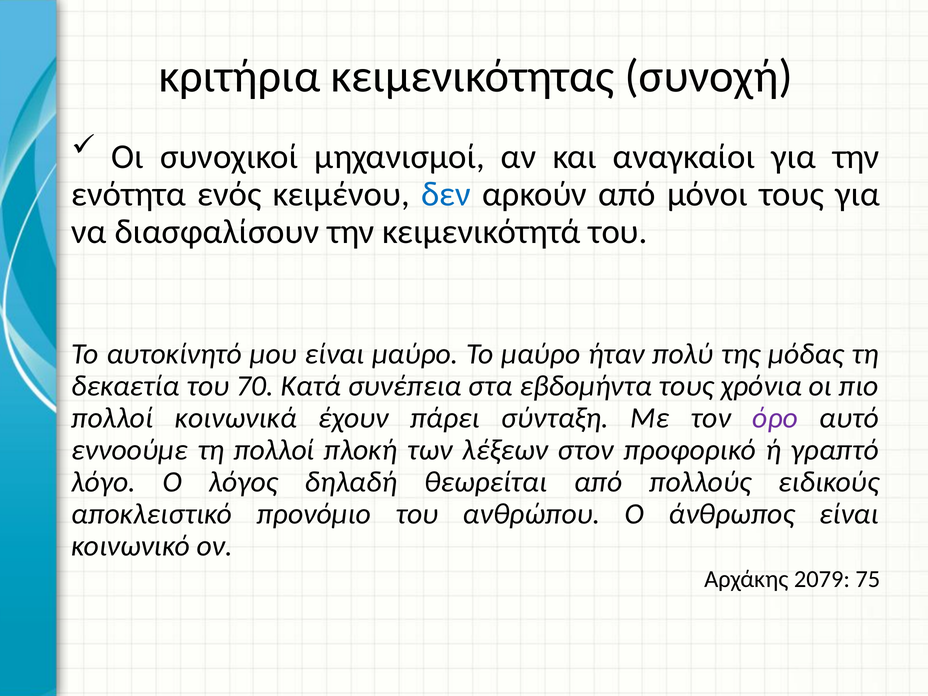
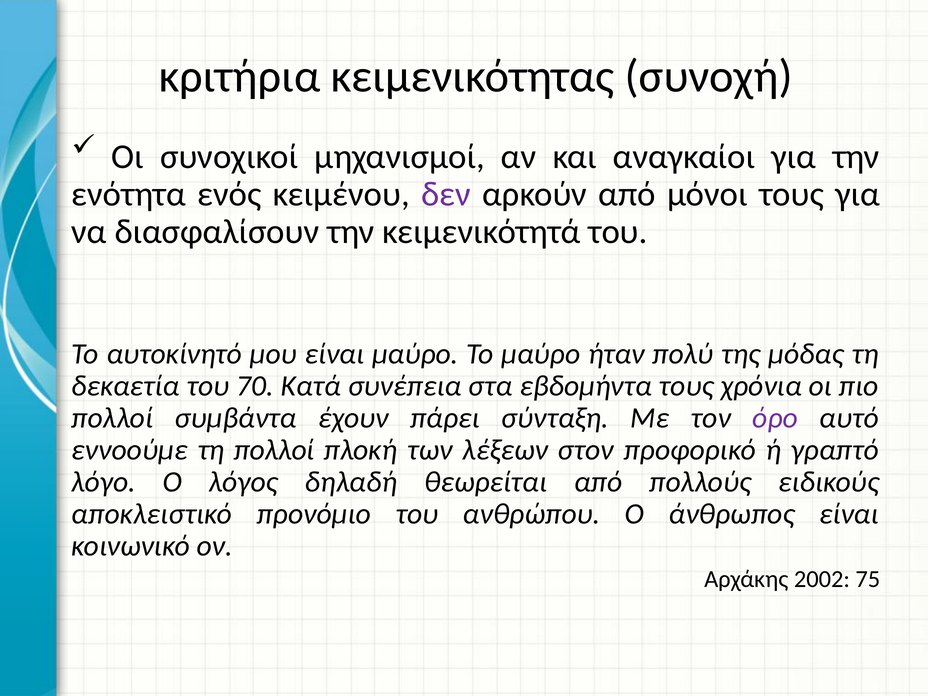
δεν colour: blue -> purple (446, 194)
κοινωνικά: κοινωνικά -> συμβάντα (236, 418)
2079: 2079 -> 2002 (822, 579)
